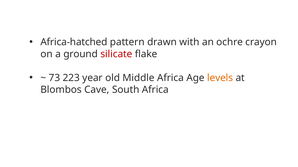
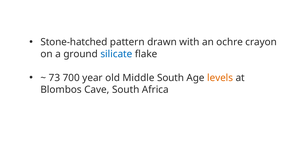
Africa-hatched: Africa-hatched -> Stone-hatched (74, 42)
silicate colour: red -> blue (116, 54)
223: 223 -> 700 (71, 78)
Middle Africa: Africa -> South (171, 78)
